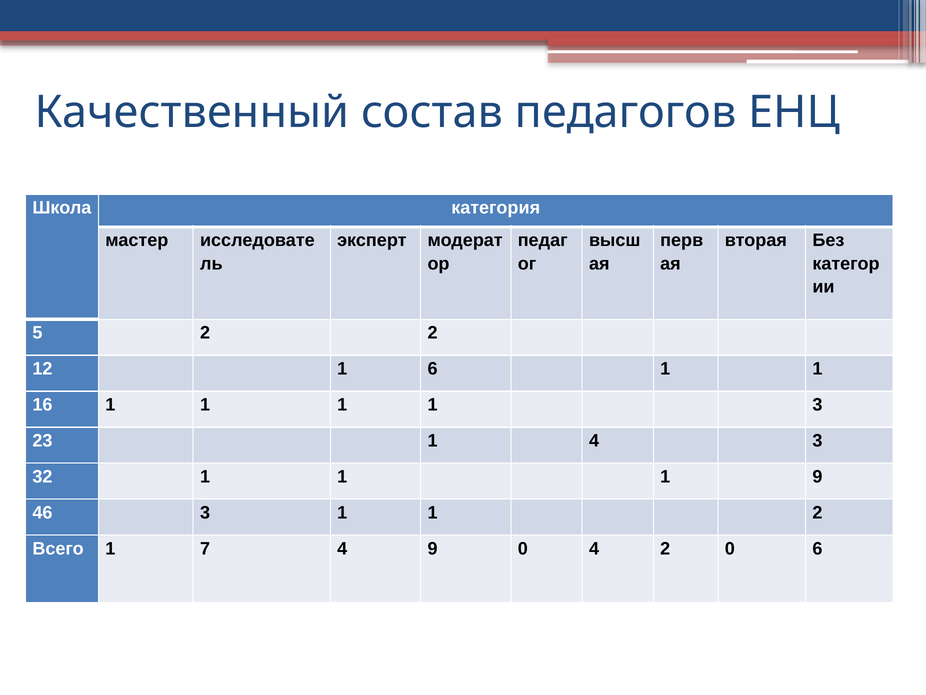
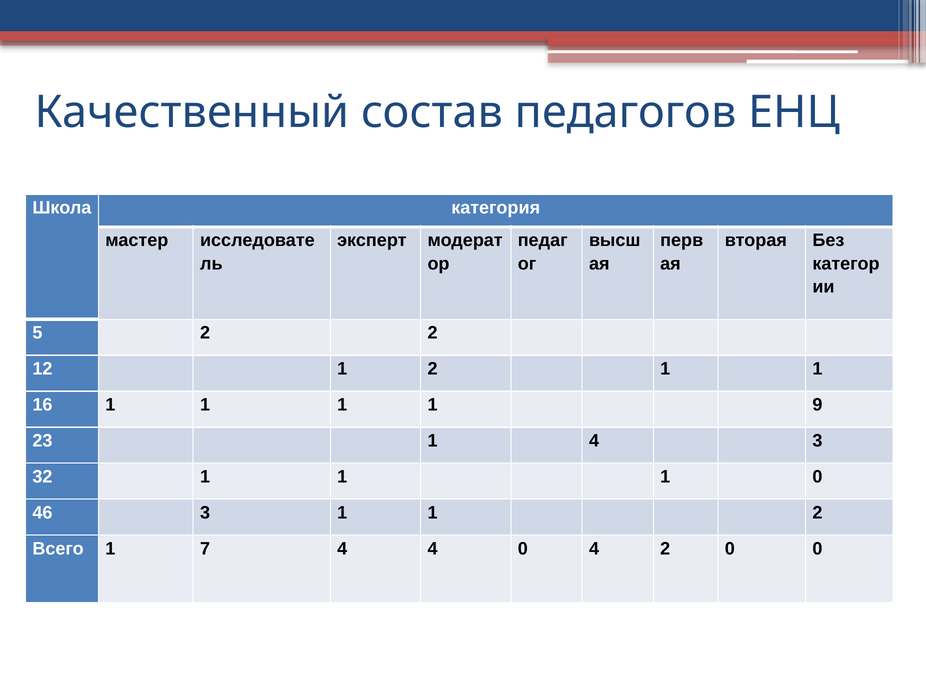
12 1 6: 6 -> 2 (433, 368)
1 3: 3 -> 9 (817, 404)
1 9: 9 -> 0 (817, 476)
4 9: 9 -> 4 (433, 548)
0 6: 6 -> 0 (817, 548)
